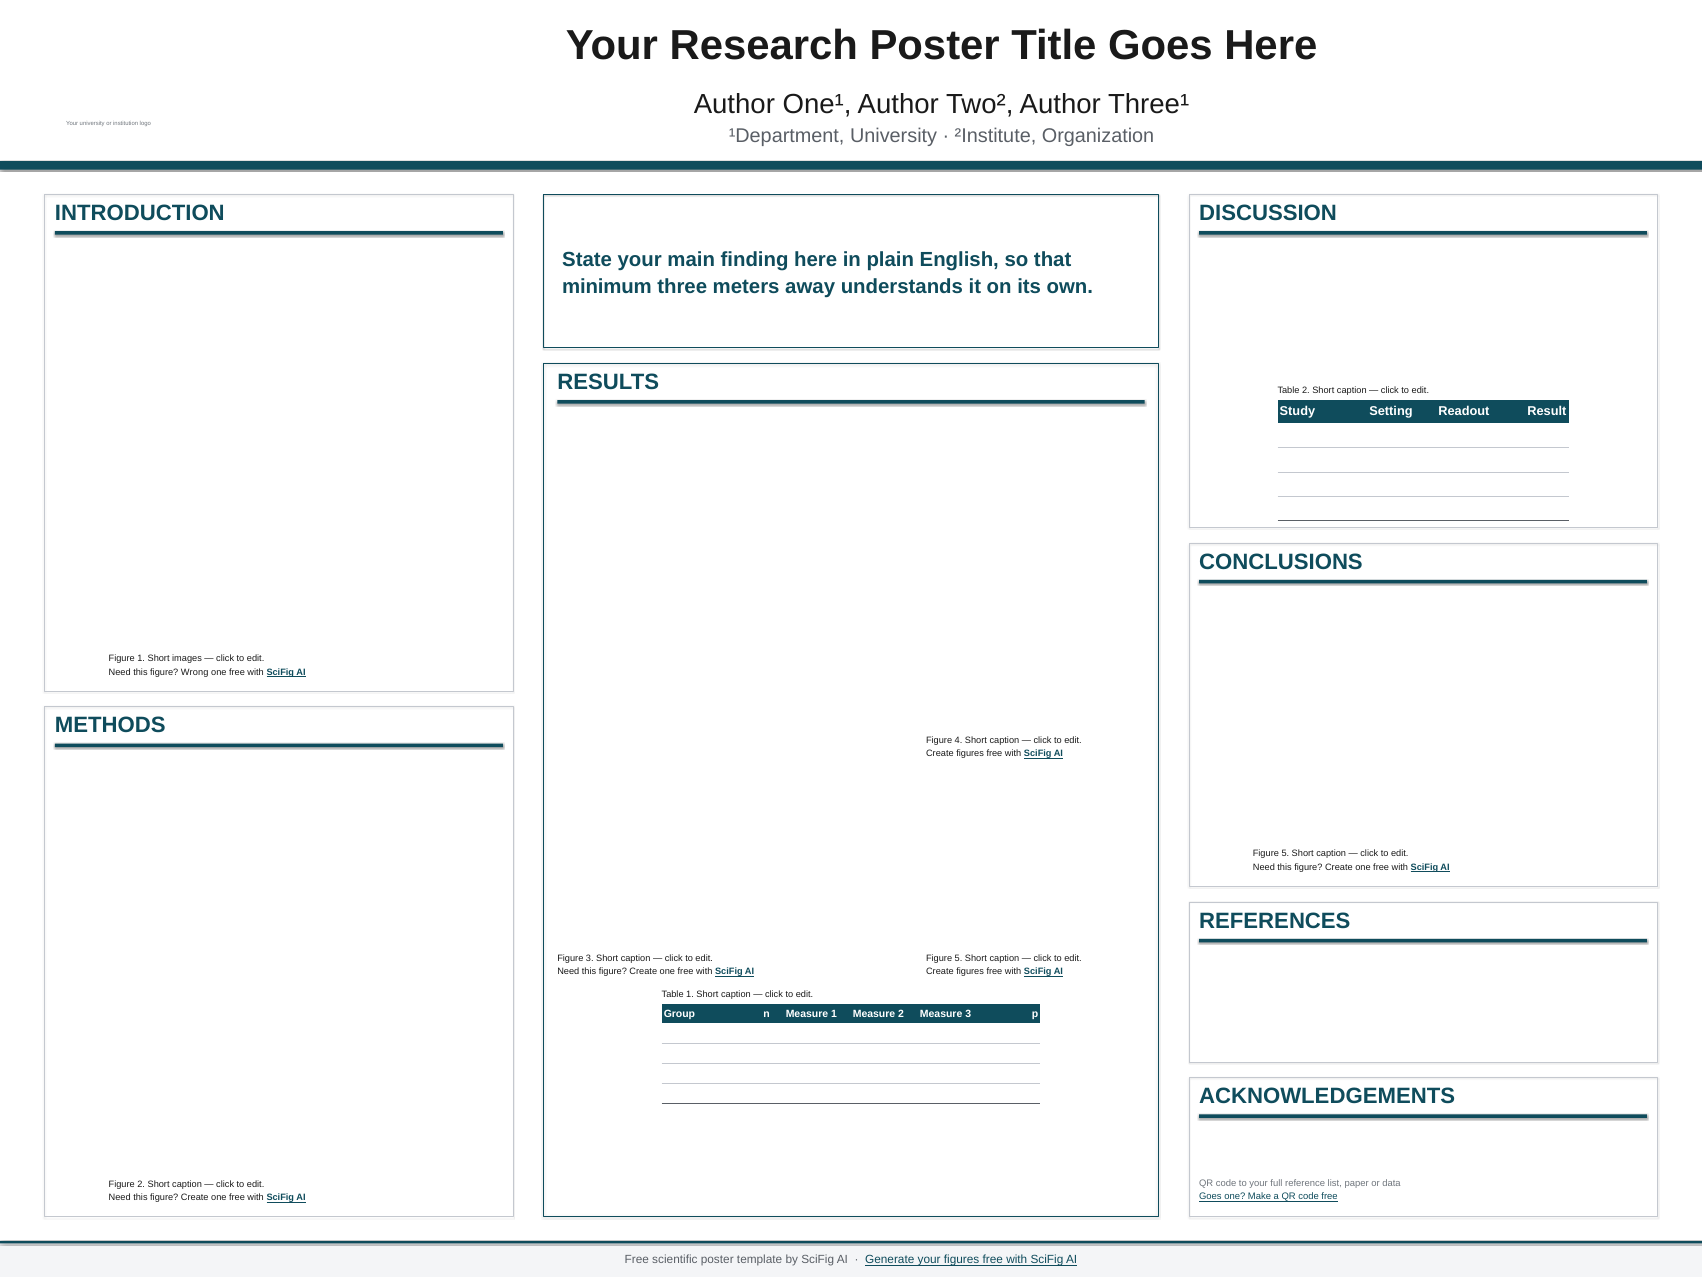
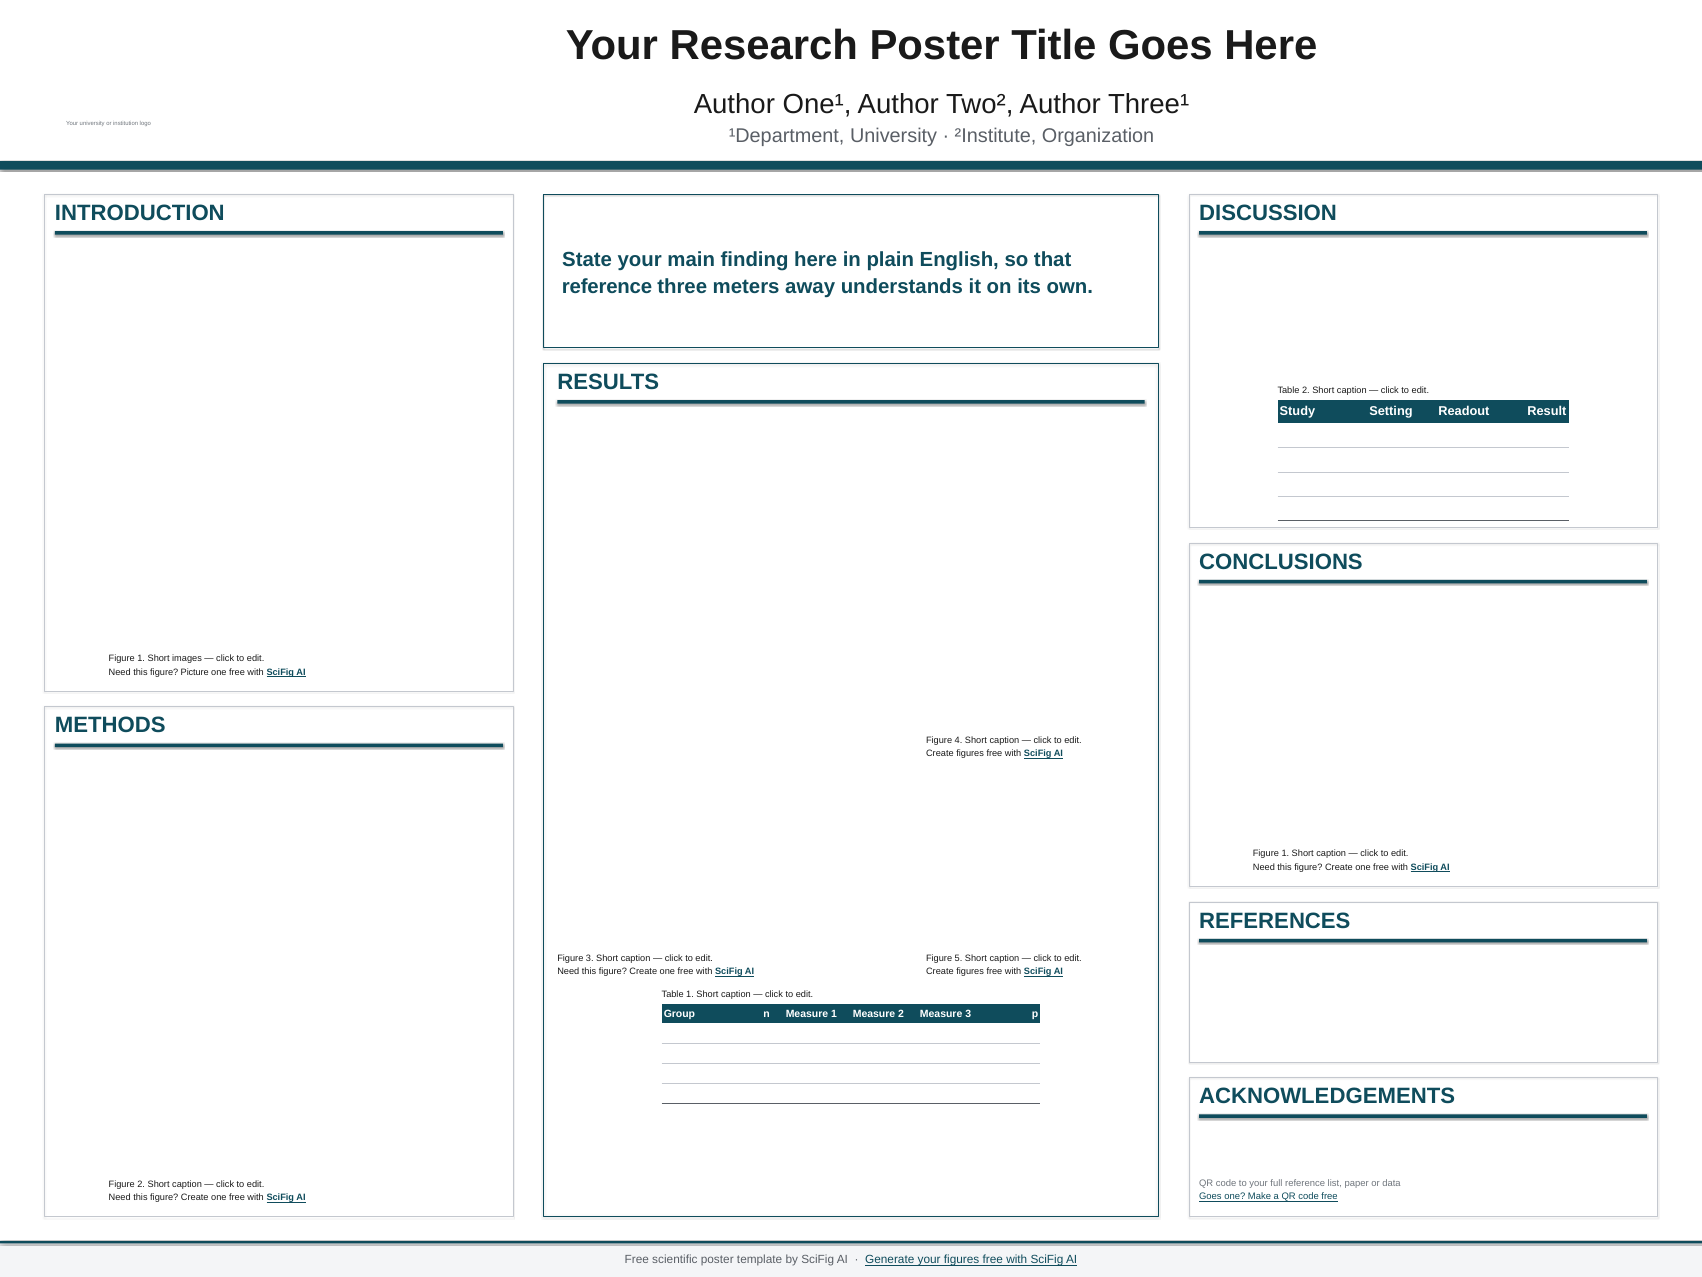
minimum: minimum -> reference (607, 287)
Wrong: Wrong -> Picture (195, 672)
5: 5 -> 1 (1285, 854)
